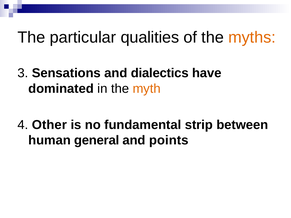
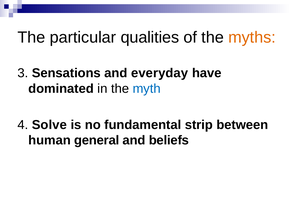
dialectics: dialectics -> everyday (160, 73)
myth colour: orange -> blue (147, 89)
Other: Other -> Solve (49, 125)
points: points -> beliefs (169, 140)
